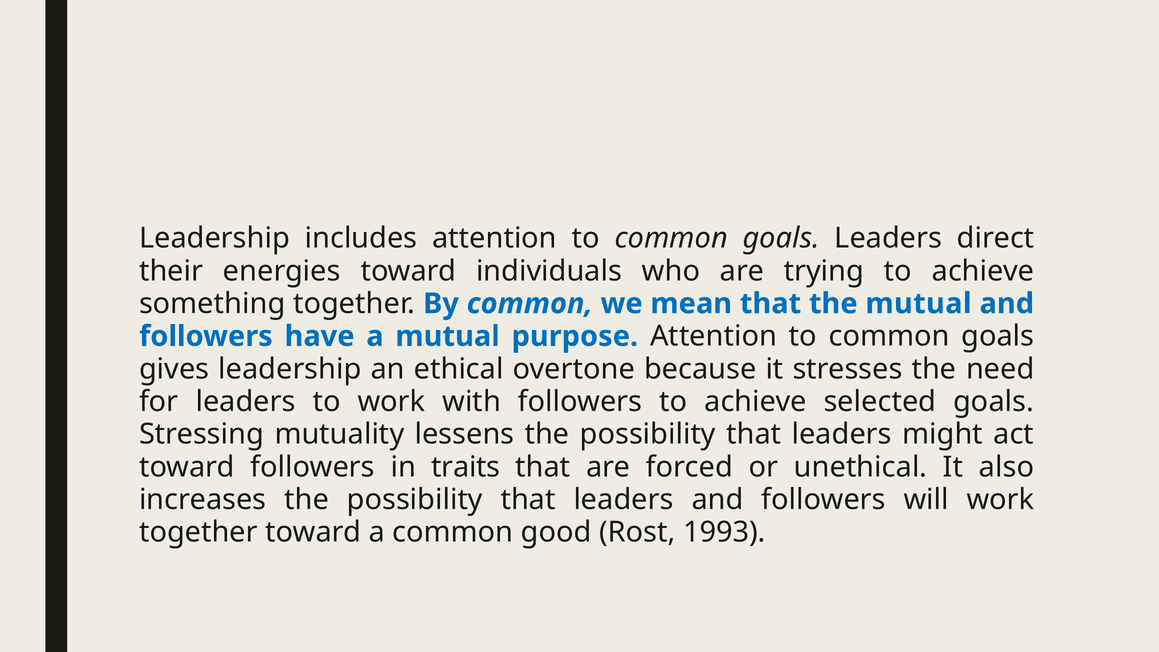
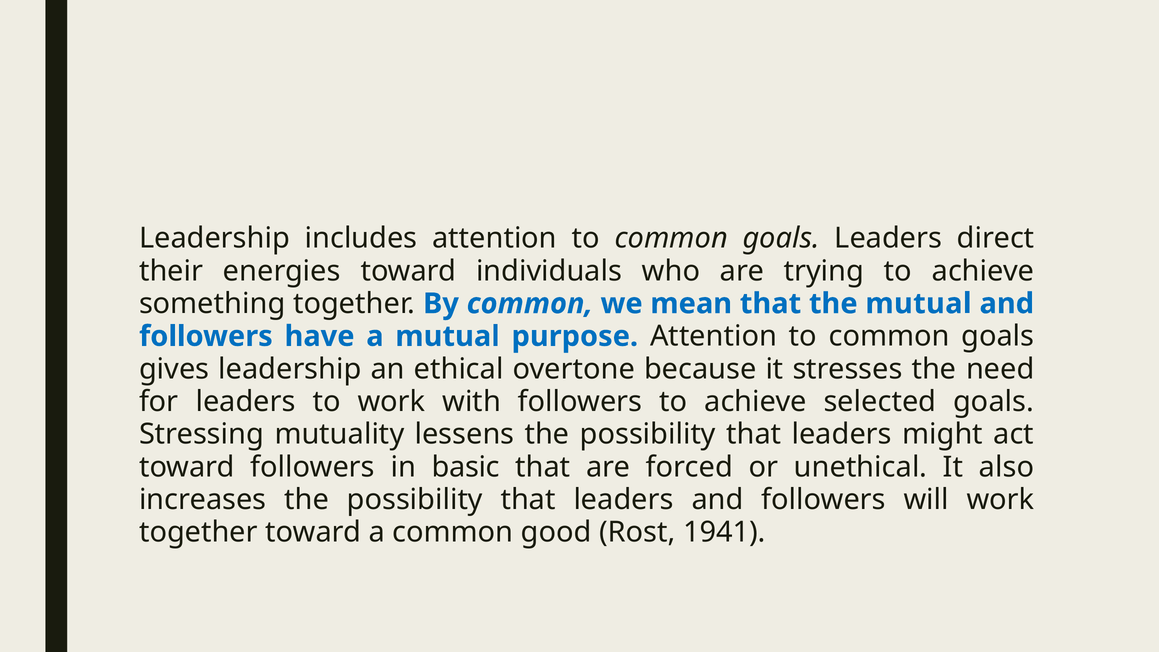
traits: traits -> basic (466, 467)
1993: 1993 -> 1941 (724, 532)
